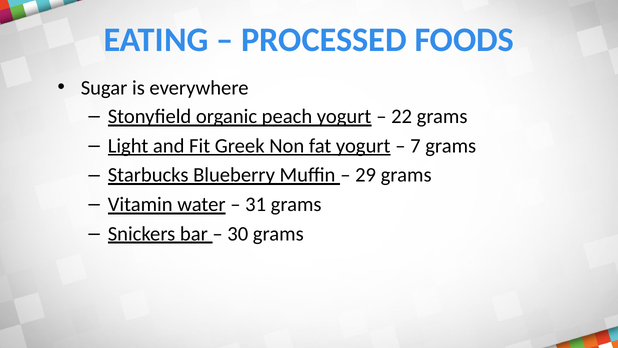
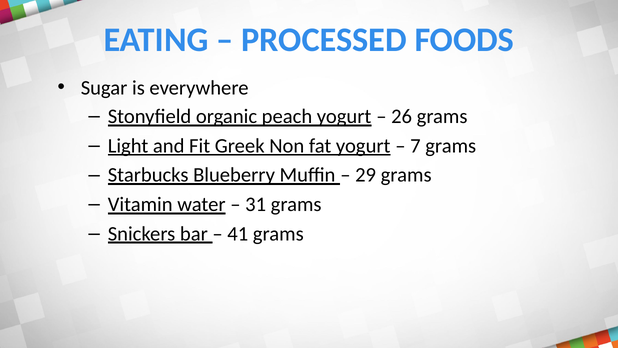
22: 22 -> 26 (402, 116)
30: 30 -> 41 (238, 233)
